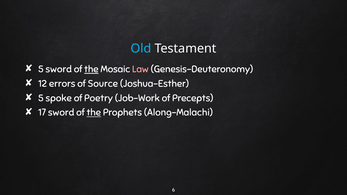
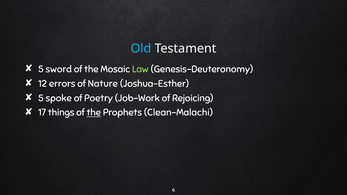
the underline: present -> none (91, 69)
Law colour: pink -> light green (140, 69)
Source: Source -> Nature (103, 84)
Precepts: Precepts -> Rejoicing (193, 98)
17 sword: sword -> things (61, 113)
Along-Malachi: Along-Malachi -> Clean-Malachi (178, 113)
